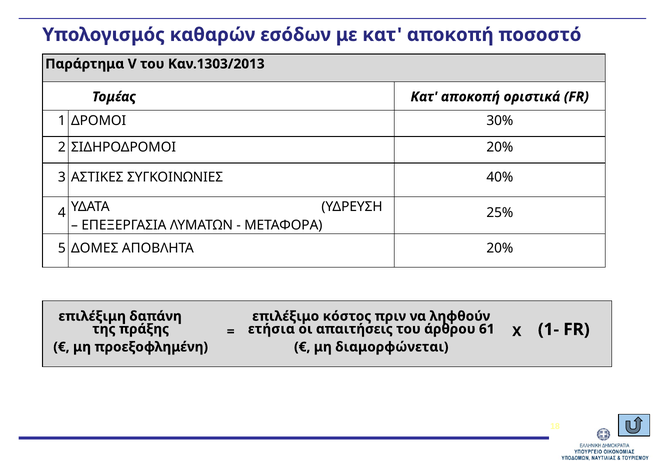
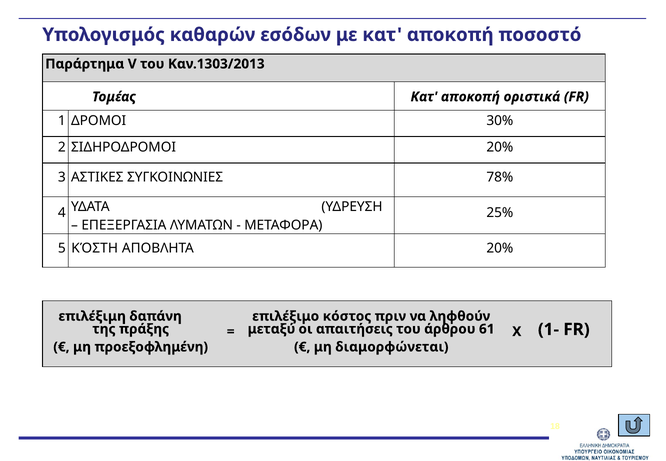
40%: 40% -> 78% (500, 177)
ΔΟΜΕΣ: ΔΟΜΕΣ -> ΚΌΣΤΗ (95, 248)
ετήσια: ετήσια -> μεταξύ (271, 329)
